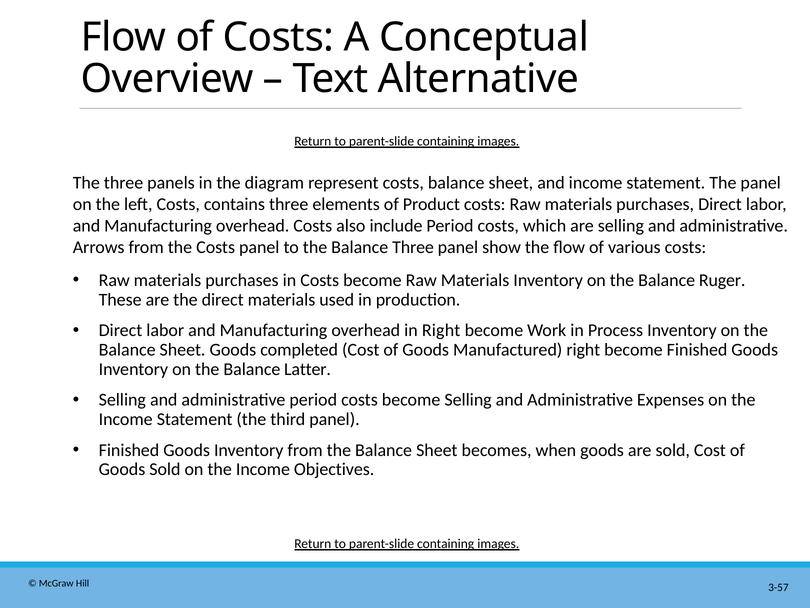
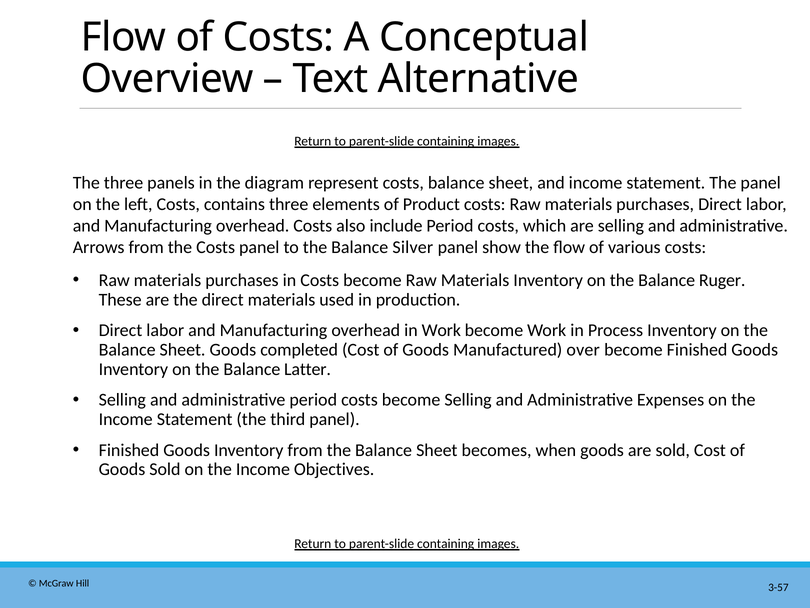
Balance Three: Three -> Silver (413, 247)
in Right: Right -> Work (441, 330)
Manufactured right: right -> over (583, 350)
